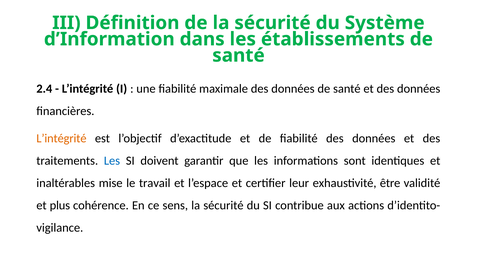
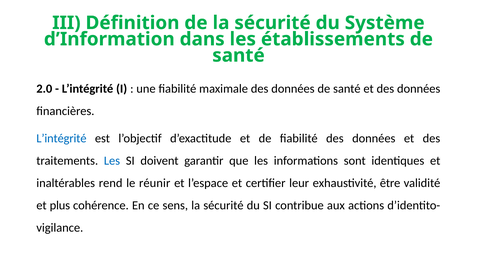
2.4: 2.4 -> 2.0 (44, 89)
L’intégrité colour: orange -> blue (61, 139)
mise: mise -> rend (111, 183)
travail: travail -> réunir (155, 183)
